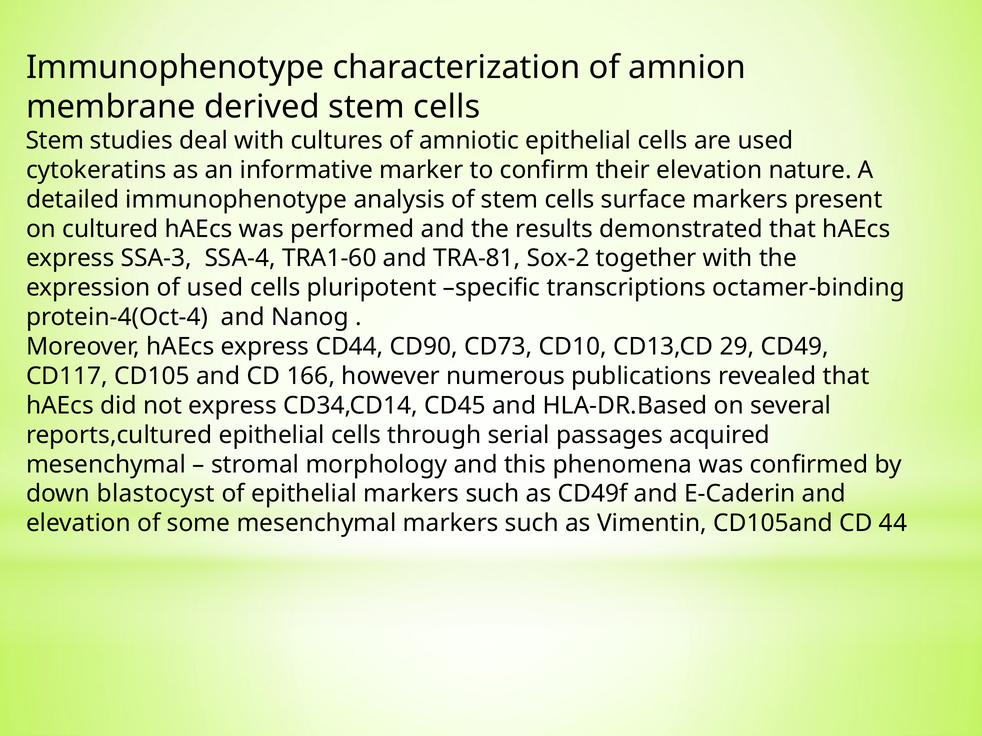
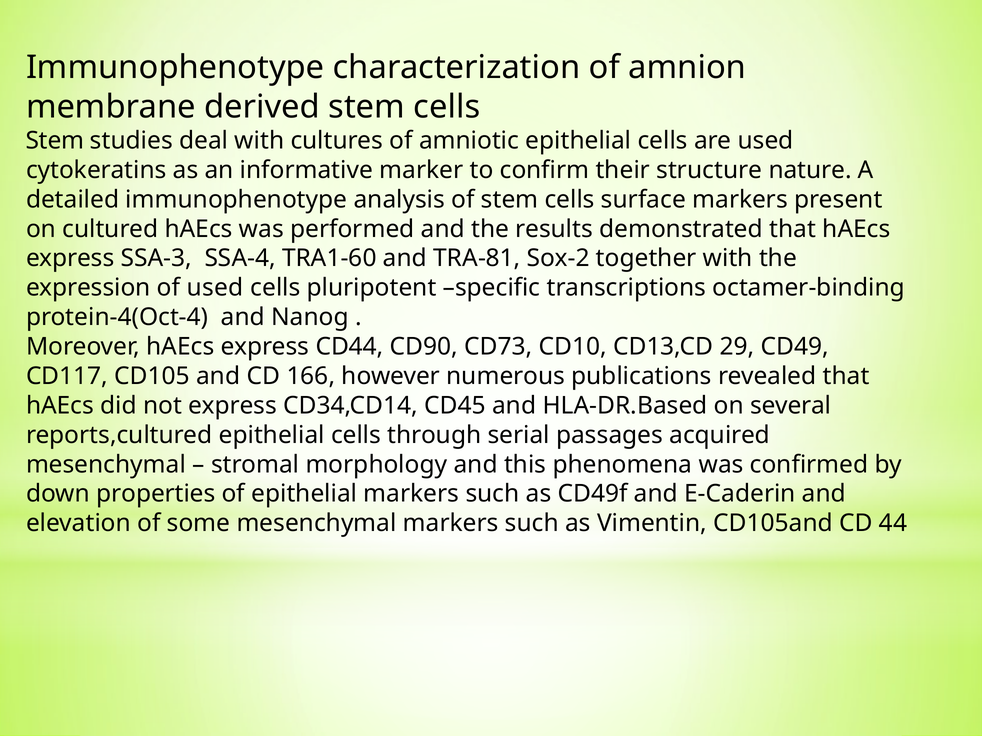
their elevation: elevation -> structure (709, 170)
blastocyst: blastocyst -> properties (156, 494)
